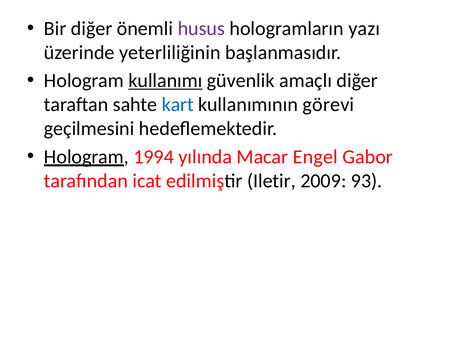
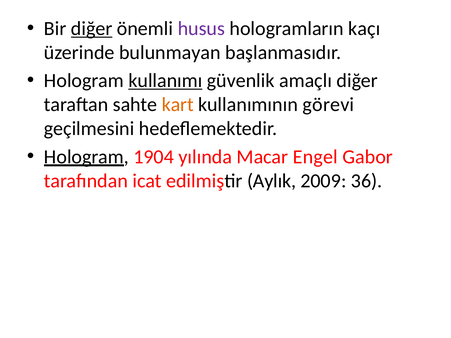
diğer underline: none -> present (92, 29)
yazı: yazı -> kaçı (364, 29)
yeterliliğinin: yeterliliğinin -> bulunmayan (170, 53)
kart colour: blue -> orange (178, 105)
1994: 1994 -> 1904 (154, 157)
Iletir: Iletir -> Aylık (272, 181)
93: 93 -> 36 (367, 181)
